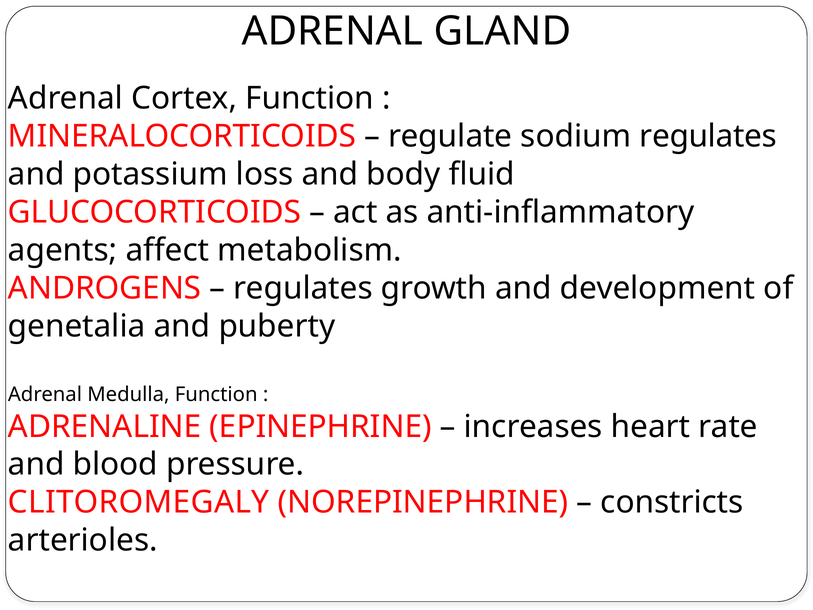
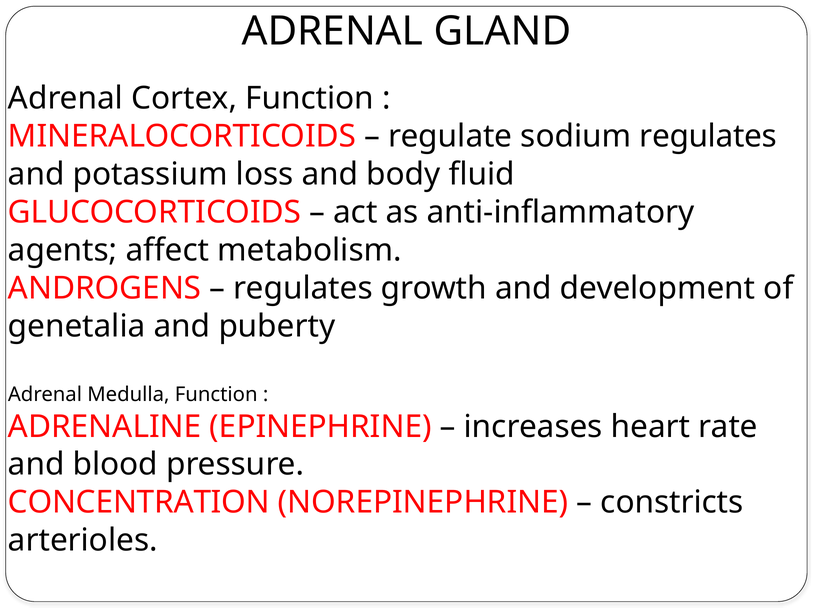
CLITOROMEGALY: CLITOROMEGALY -> CONCENTRATION (139, 502)
